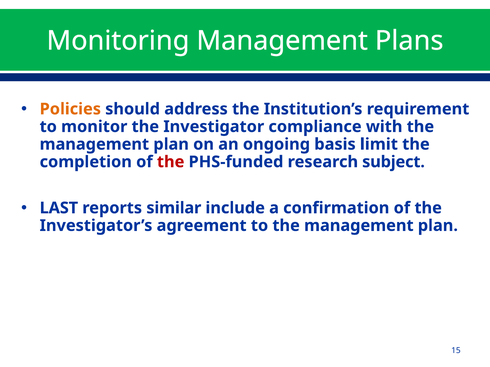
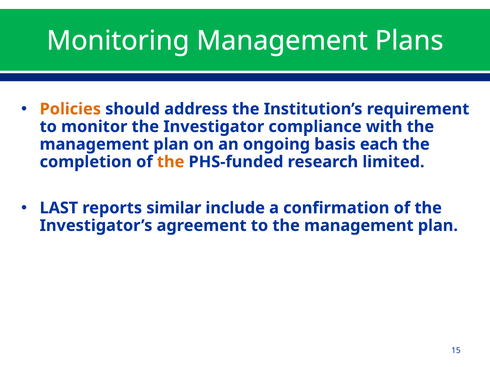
limit: limit -> each (379, 144)
the colour: red -> orange (171, 162)
subject: subject -> limited (393, 162)
